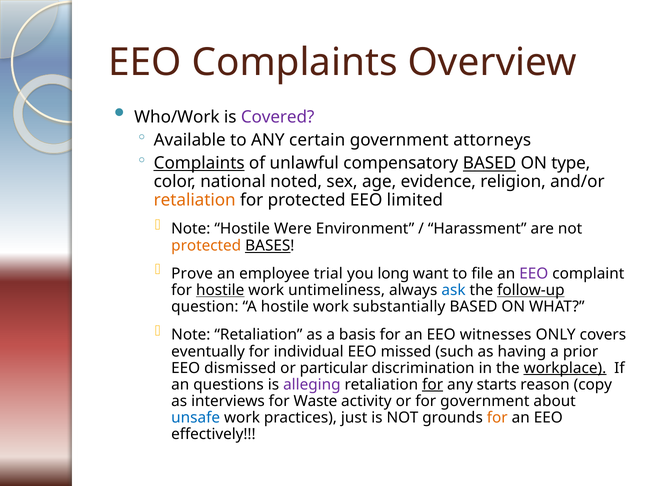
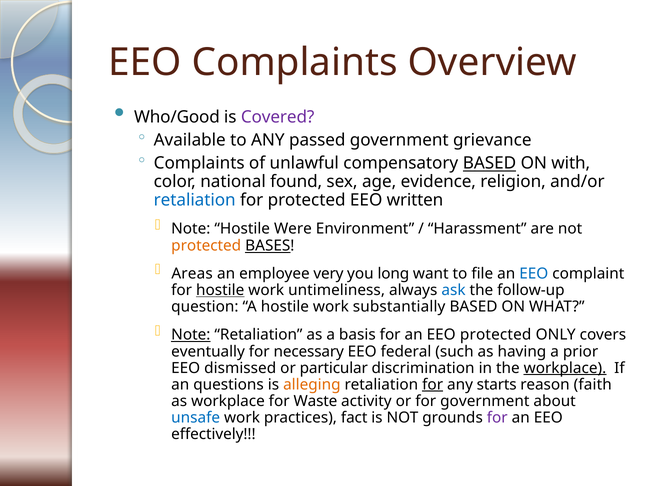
Who/Work: Who/Work -> Who/Good (177, 117)
certain: certain -> passed (317, 140)
attorneys: attorneys -> grievance (492, 140)
Complaints underline: present -> none (199, 163)
type: type -> with (571, 163)
noted: noted -> found (296, 182)
retaliation colour: orange -> blue (195, 200)
limited: limited -> written (415, 200)
Prove: Prove -> Areas (192, 274)
trial: trial -> very (328, 274)
EEO colour: purple -> blue (534, 274)
follow-up underline: present -> none (531, 291)
Note underline: none -> present (191, 335)
EEO witnesses: witnesses -> protected (496, 335)
individual: individual -> necessary (309, 352)
missed: missed -> federal (406, 352)
alleging colour: purple -> orange (312, 385)
copy: copy -> faith (593, 385)
as interviews: interviews -> workplace (228, 402)
just: just -> fact (354, 418)
for colour: orange -> purple (497, 418)
